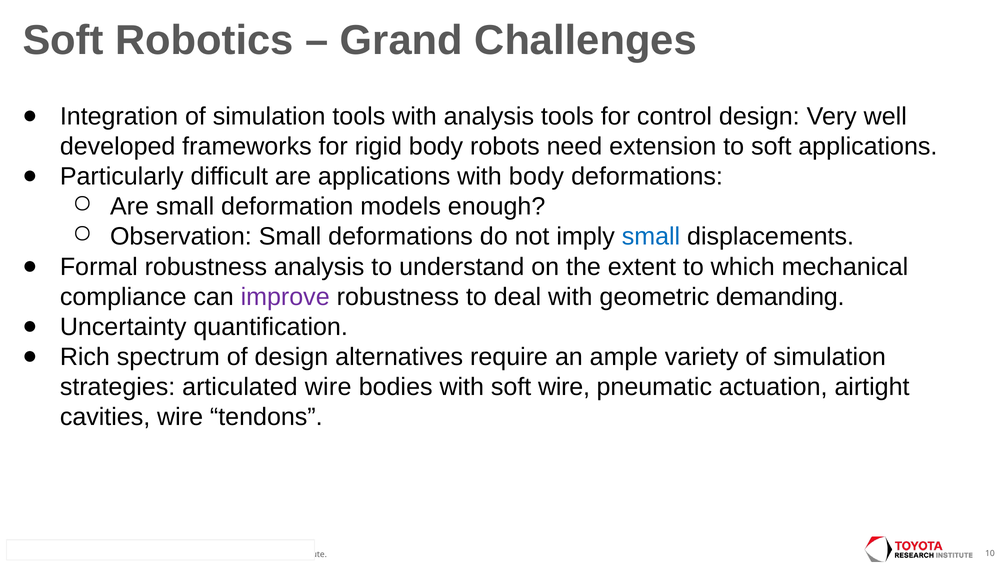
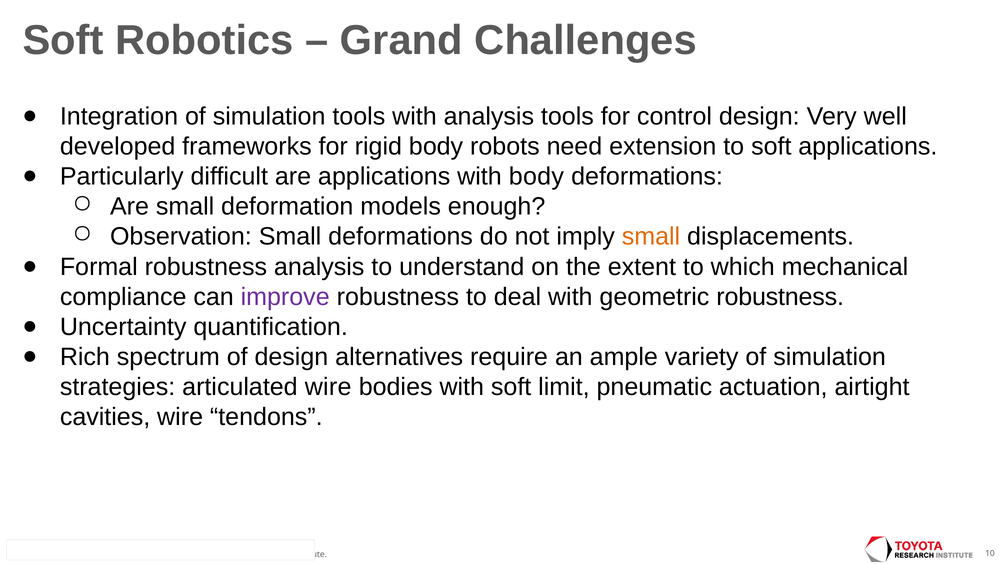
small colour: blue -> orange (651, 237)
geometric demanding: demanding -> robustness (780, 297)
soft wire: wire -> limit (564, 387)
